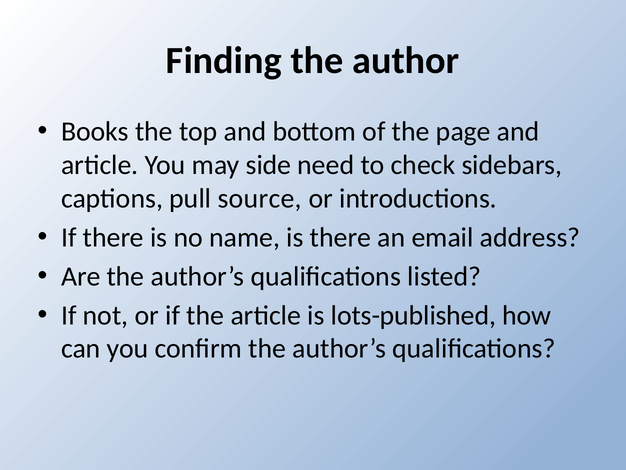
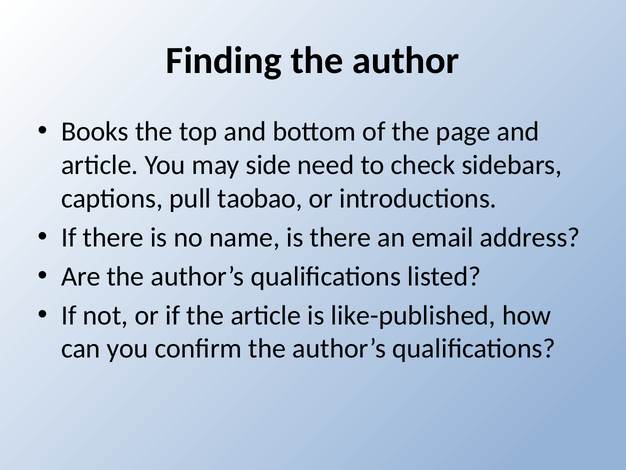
source: source -> taobao (260, 198)
lots-published: lots-published -> like-published (413, 315)
